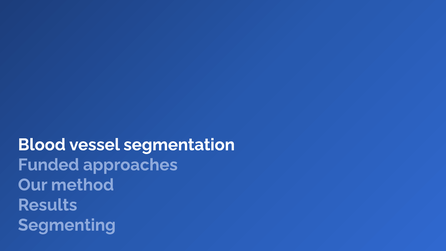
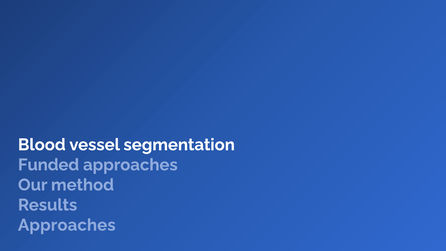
Segmenting: Segmenting -> Approaches (67, 225)
